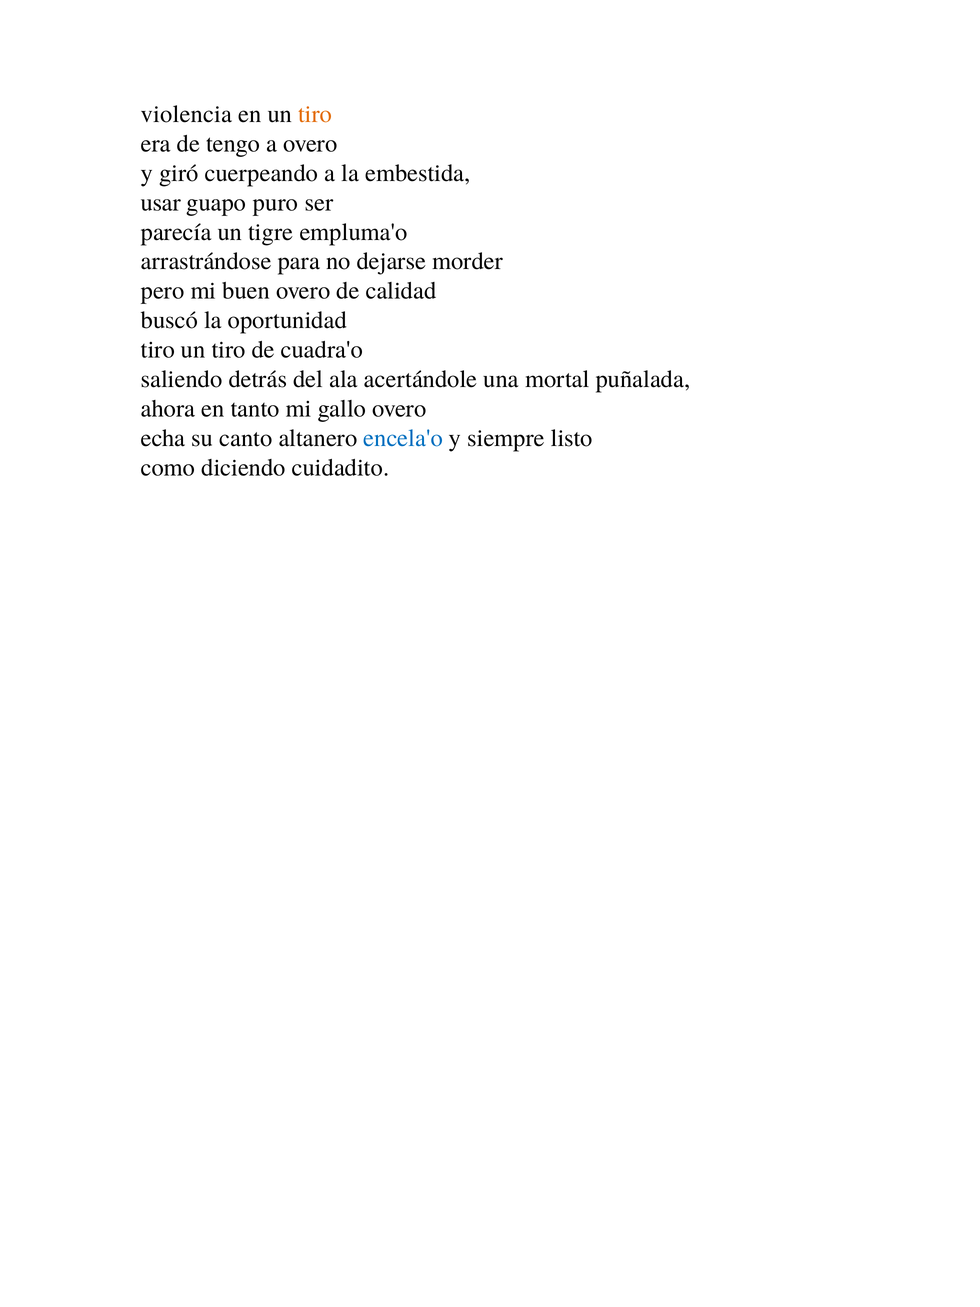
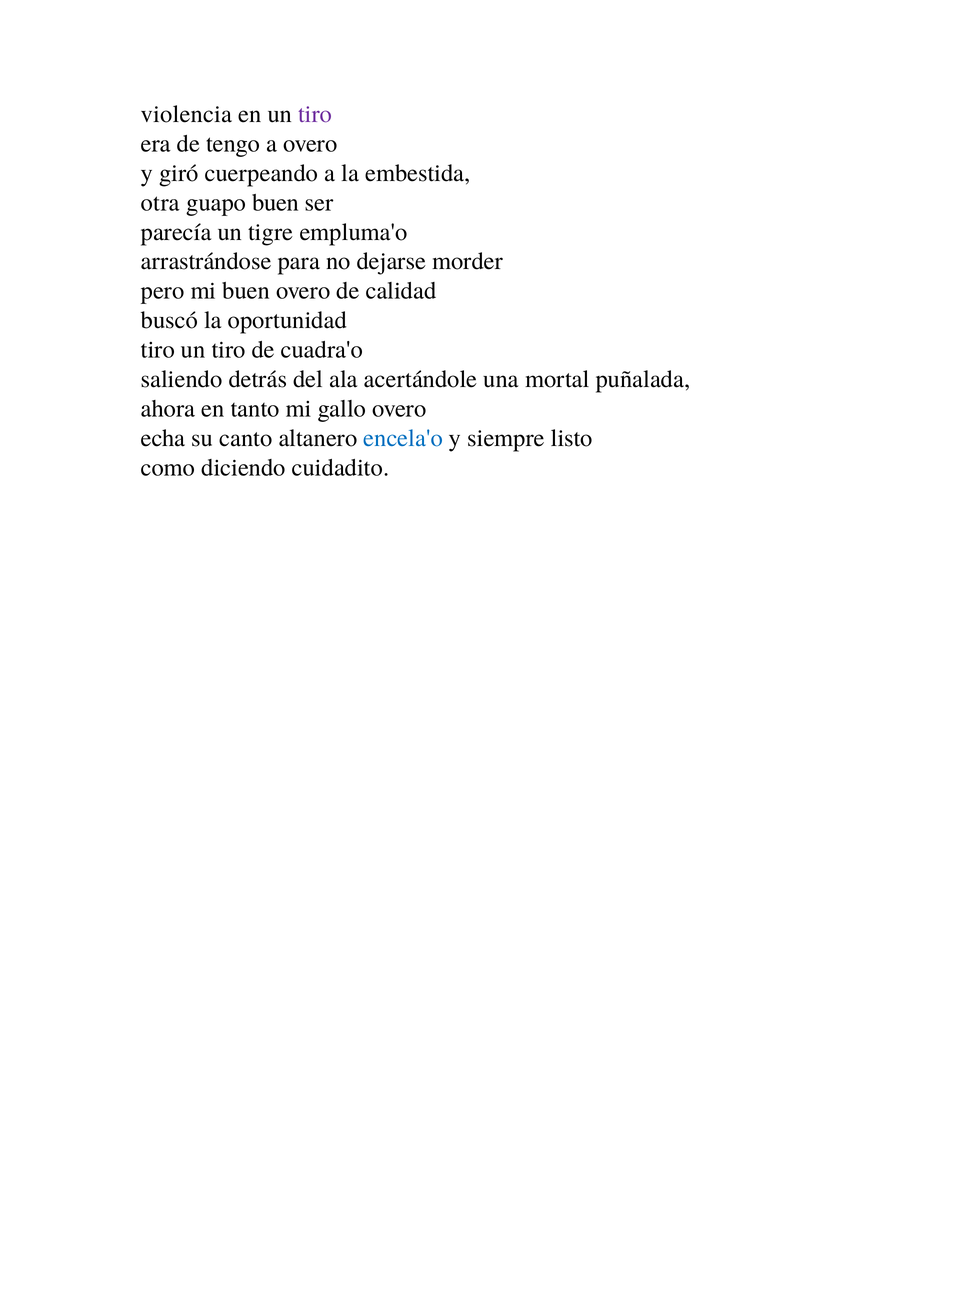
tiro colour: orange -> purple (315, 114)
usar: usar -> otra (160, 202)
guapo puro: puro -> buen (276, 202)
